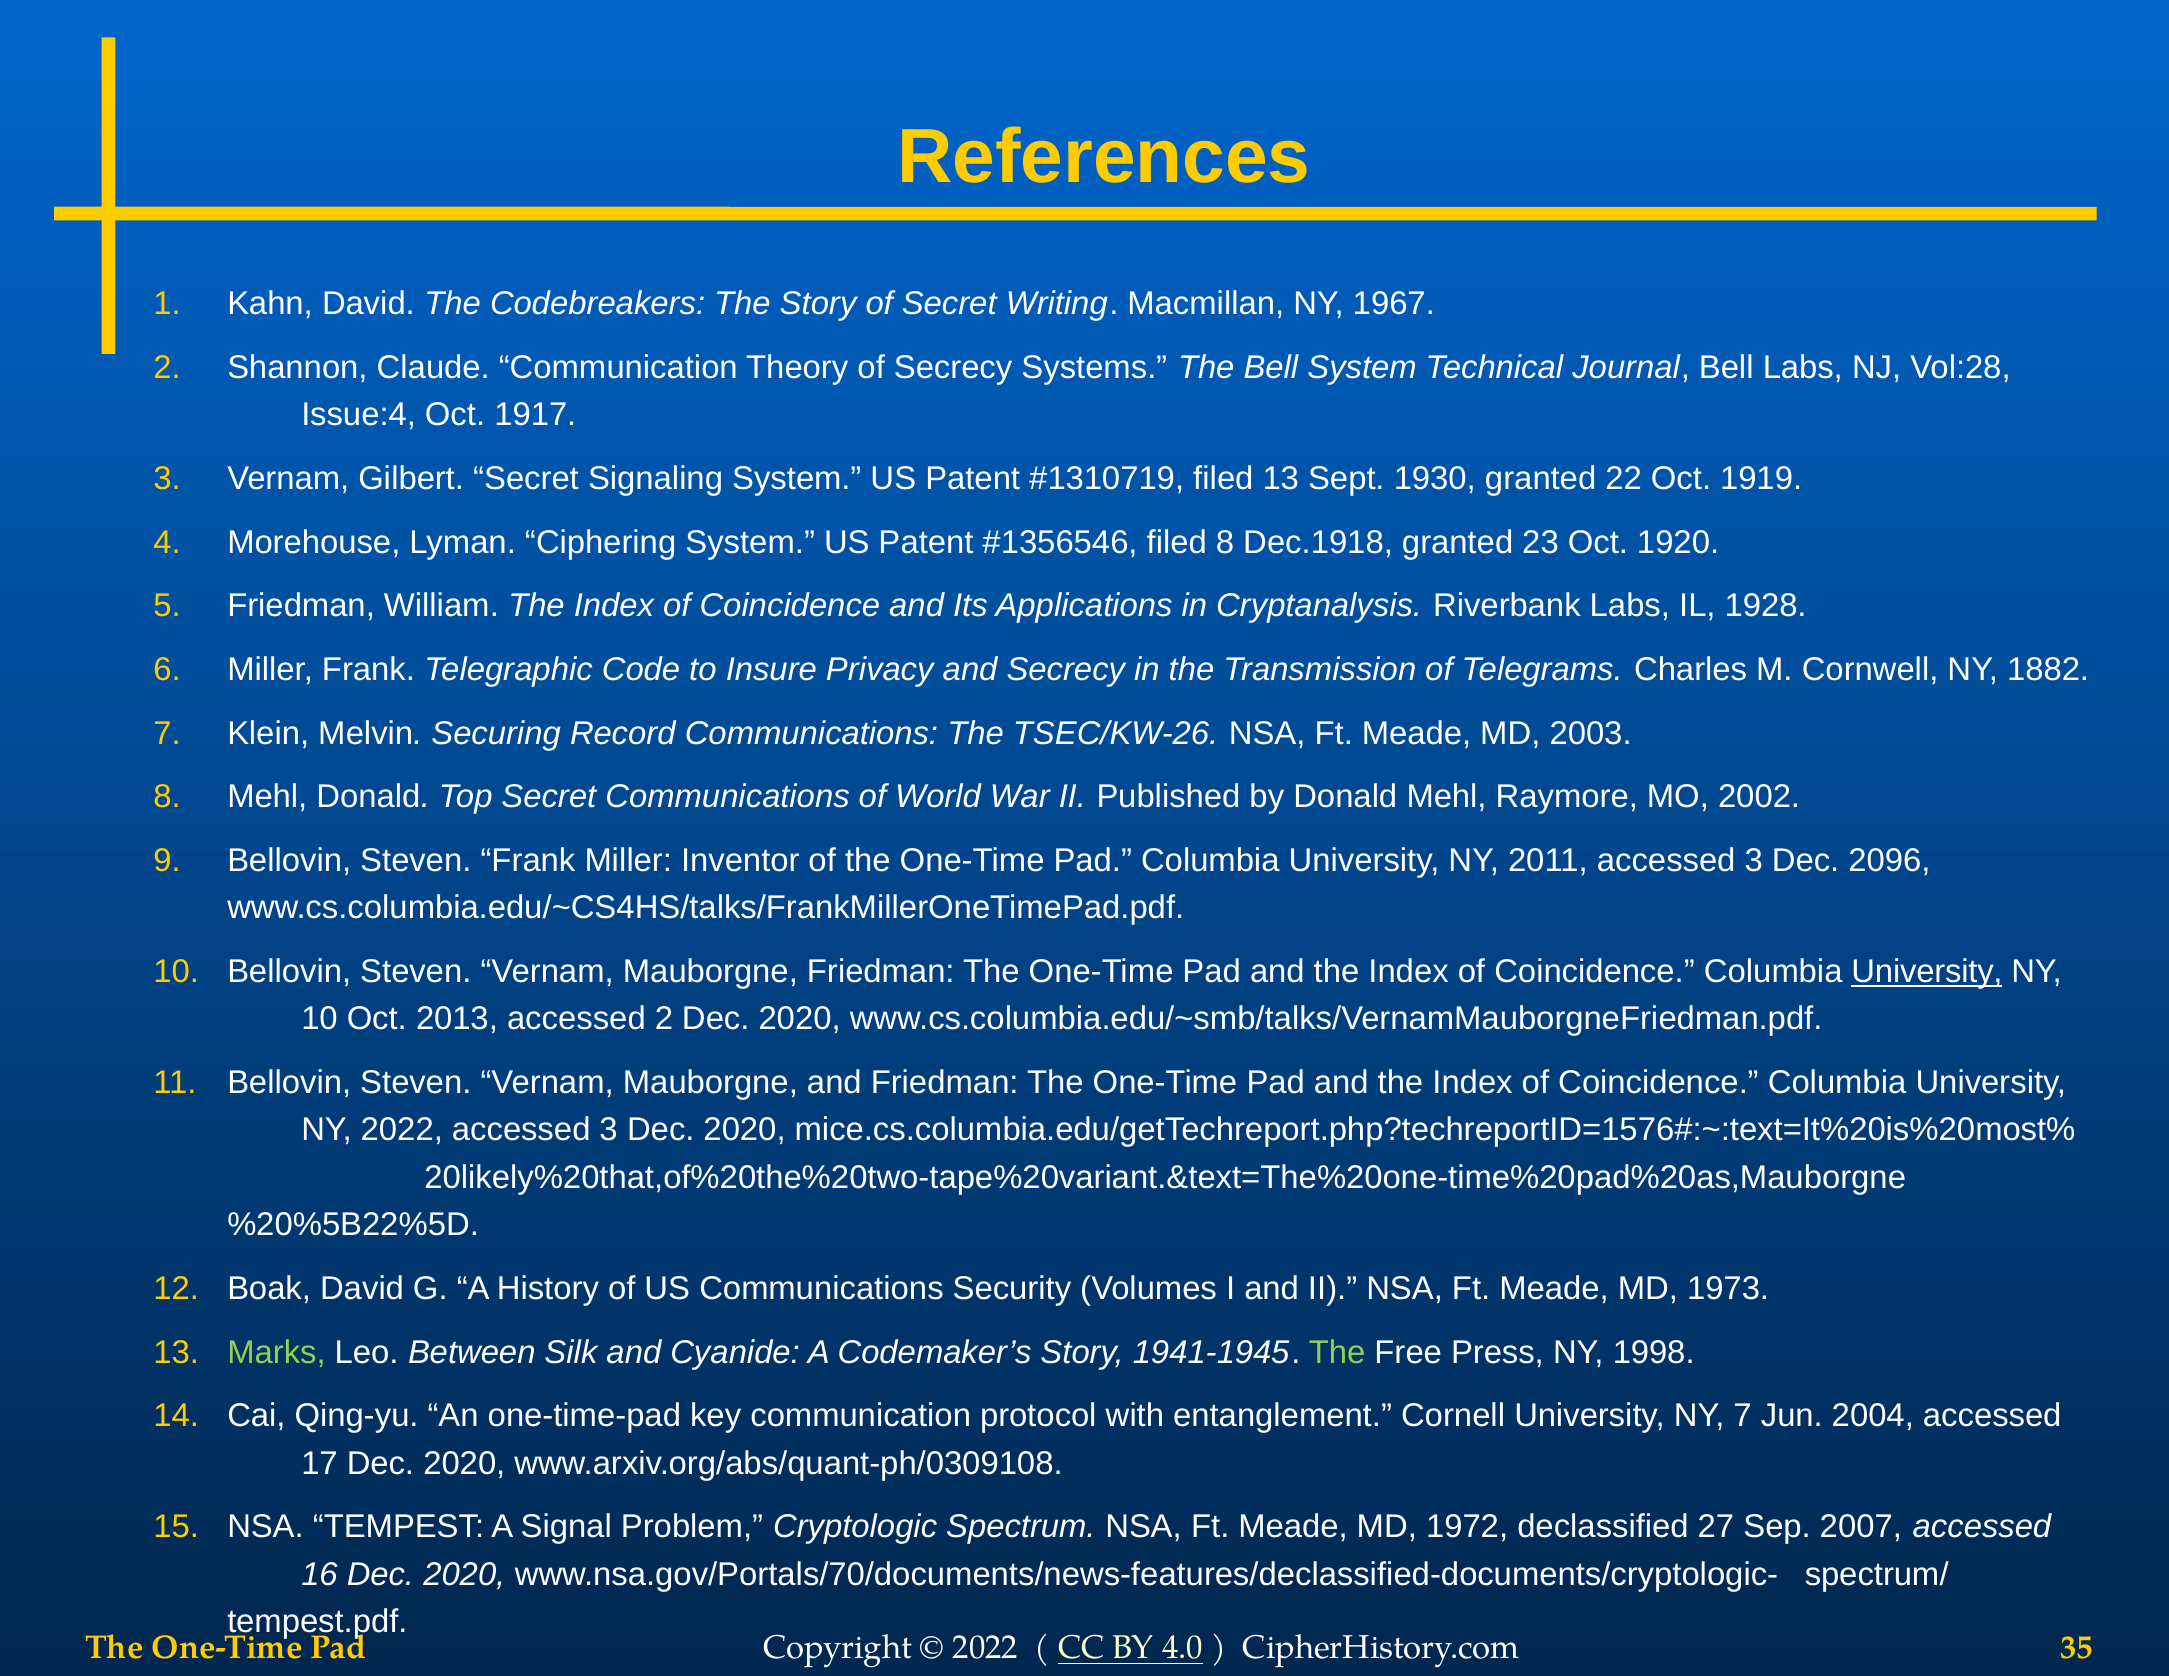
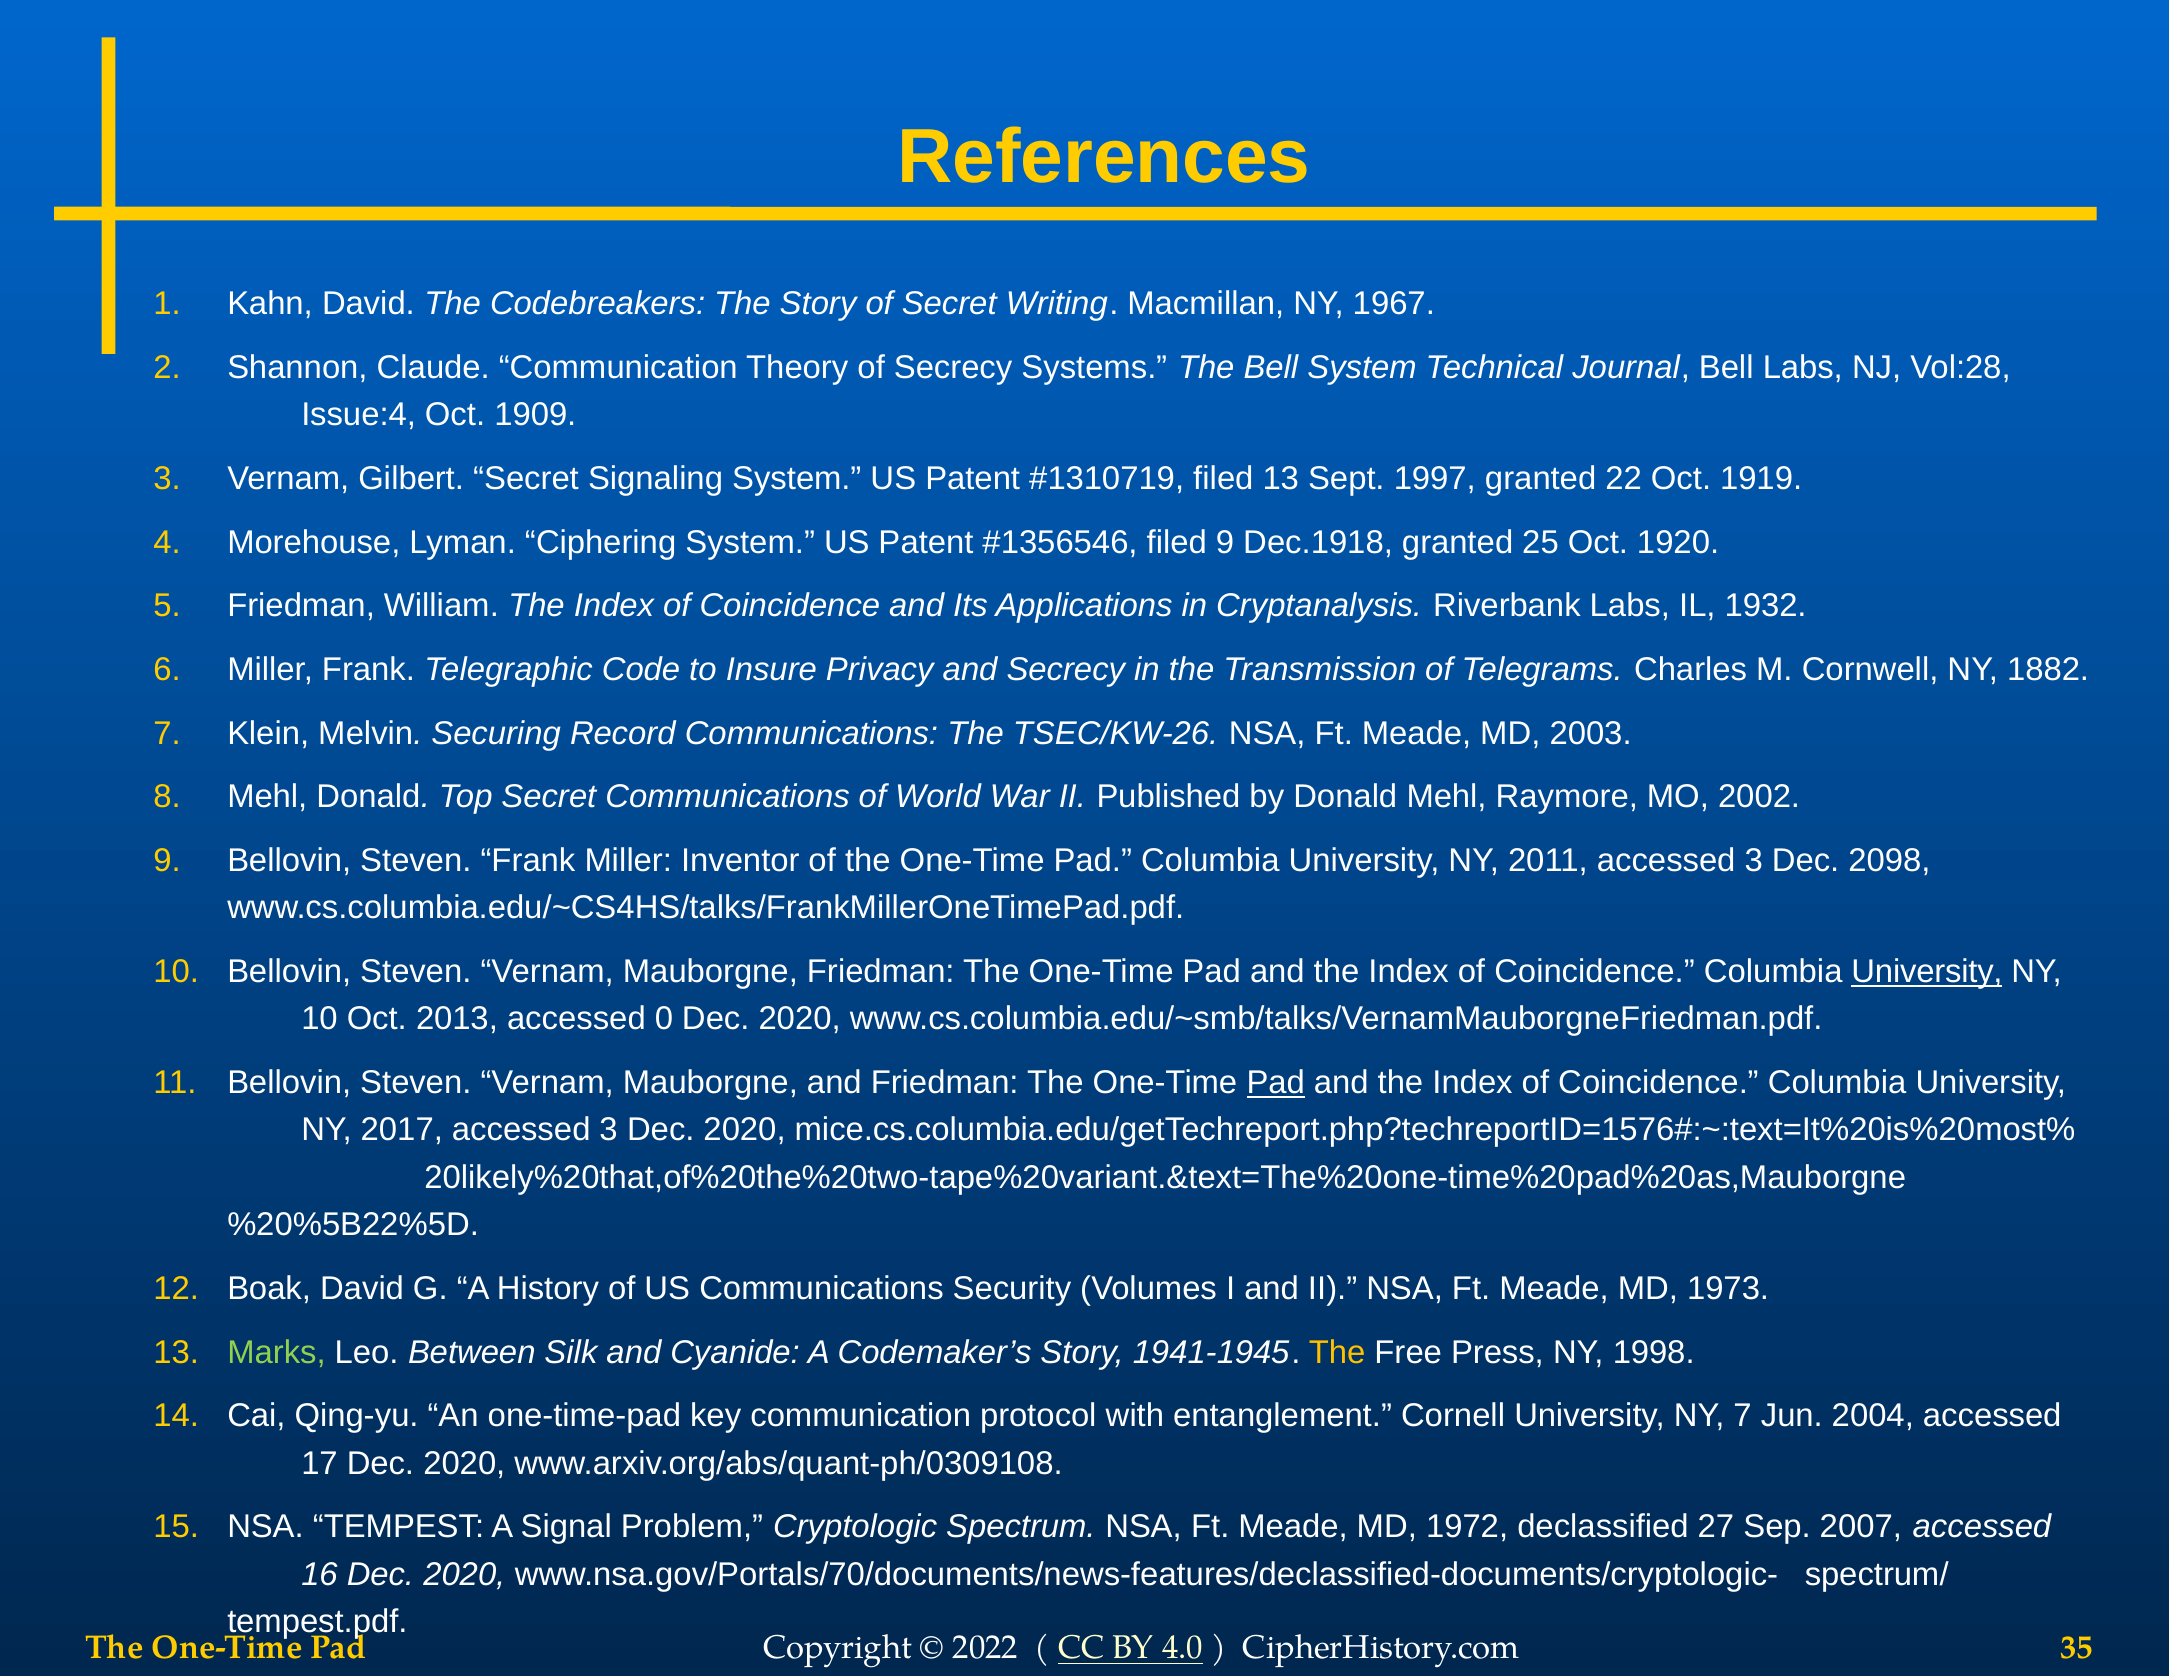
1917: 1917 -> 1909 (535, 415)
1930: 1930 -> 1997 (1435, 478)
filed 8: 8 -> 9 (1225, 542)
23: 23 -> 25 (1540, 542)
1928: 1928 -> 1932 (1766, 606)
2096: 2096 -> 2098 (1889, 861)
accessed 2: 2 -> 0 (664, 1019)
Pad underline: none -> present (1276, 1083)
NY 2022: 2022 -> 2017 (402, 1130)
The colour: light green -> yellow (1337, 1352)
